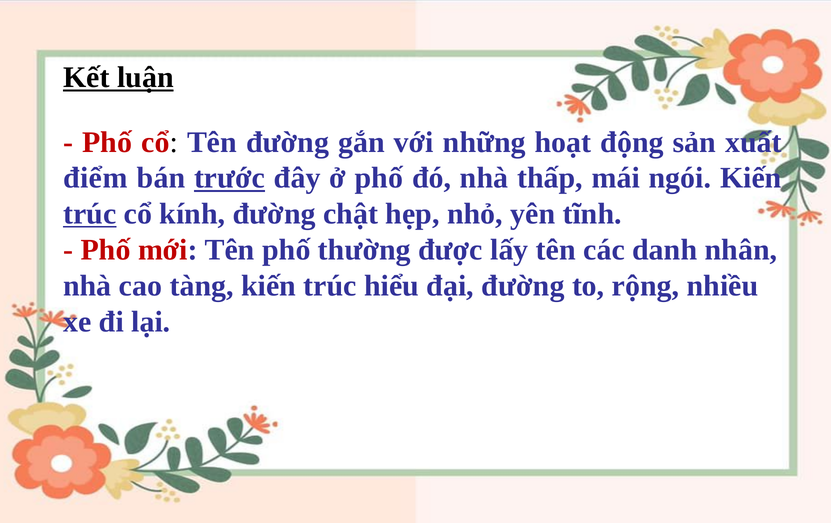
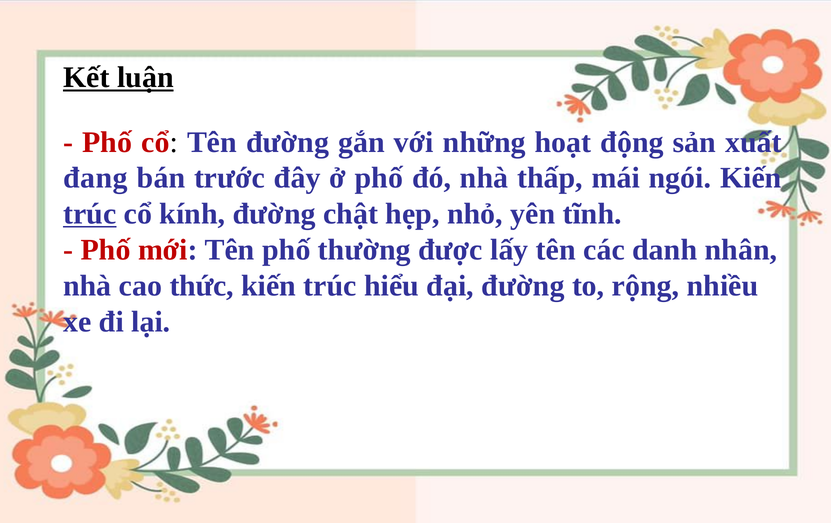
điểm: điểm -> đang (95, 178)
trước underline: present -> none (230, 178)
tàng: tàng -> thức (202, 286)
